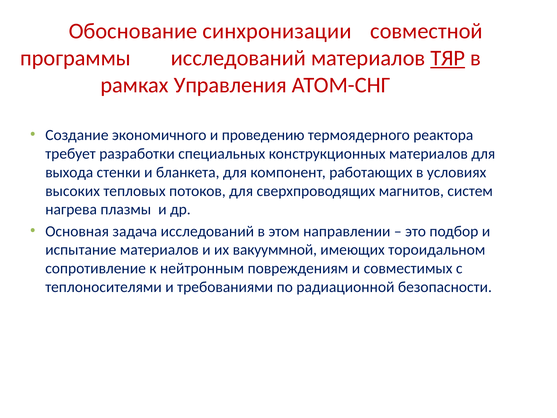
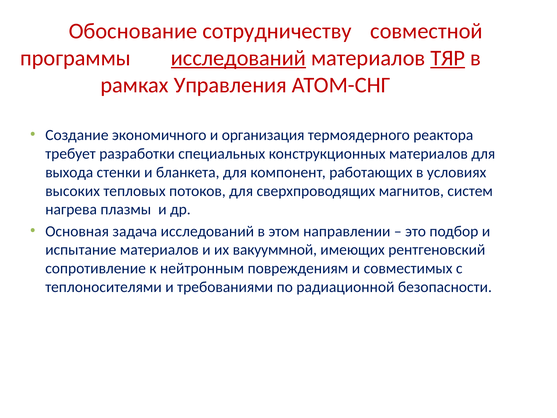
синхронизации: синхронизации -> сотрудничеству (277, 31)
исследований underline: none -> present (238, 58)
проведению: проведению -> организация (263, 135)
тороидальном: тороидальном -> рентгеновский (437, 250)
